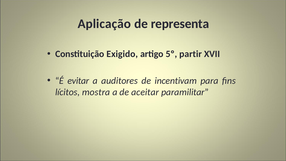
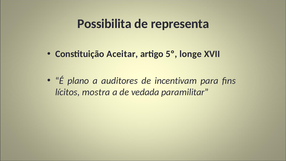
Aplicação: Aplicação -> Possibilita (104, 24)
Exigido: Exigido -> Aceitar (122, 54)
partir: partir -> longe (191, 54)
evitar: evitar -> plano (78, 81)
aceitar: aceitar -> vedada (145, 92)
